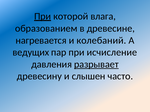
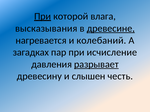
образованием: образованием -> высказывания (46, 29)
древесине underline: none -> present (111, 29)
ведущих: ведущих -> загадках (31, 53)
часто: часто -> честь (120, 77)
